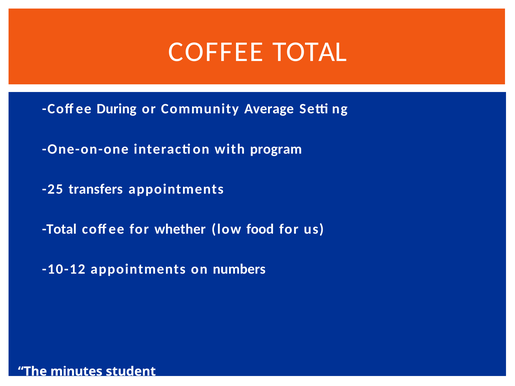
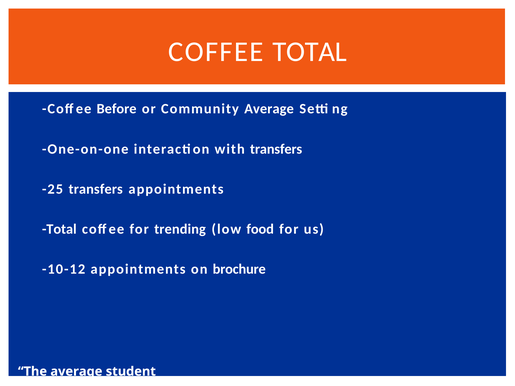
During: During -> Before (117, 109)
with program: program -> transfers (276, 149)
for whether: whether -> trending (180, 229)
numbers: numbers -> brochure (239, 269)
The minutes: minutes -> average (76, 372)
